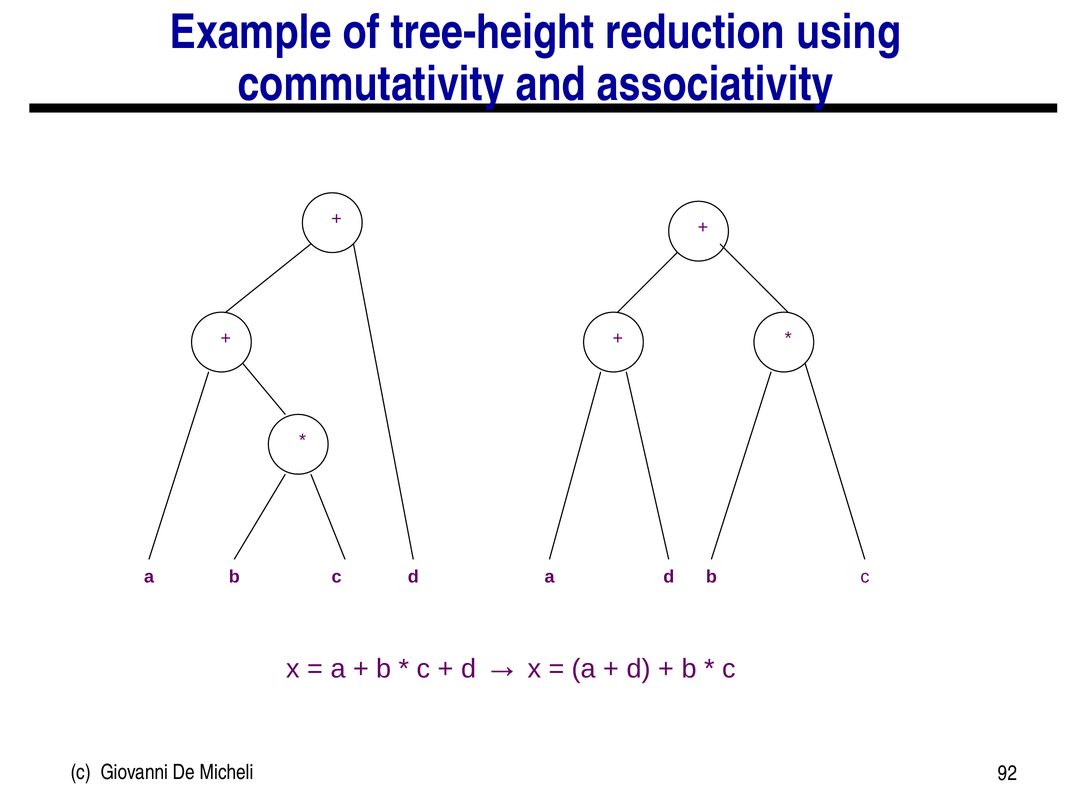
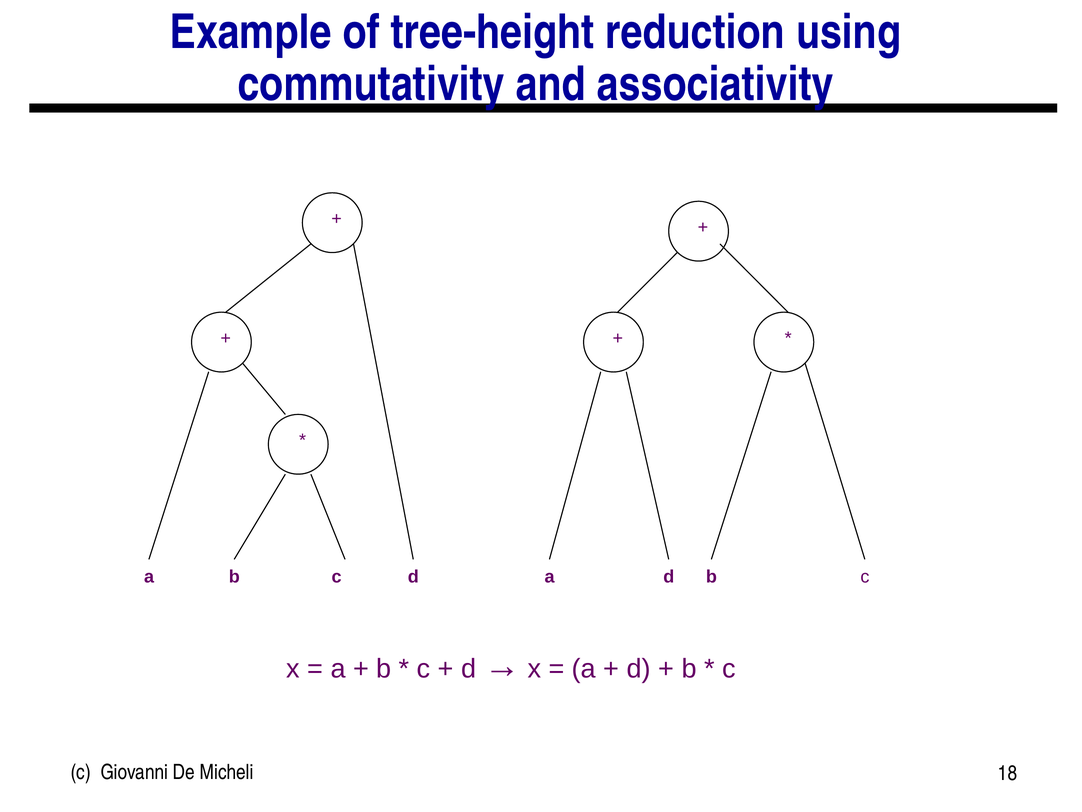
92: 92 -> 18 (1008, 773)
